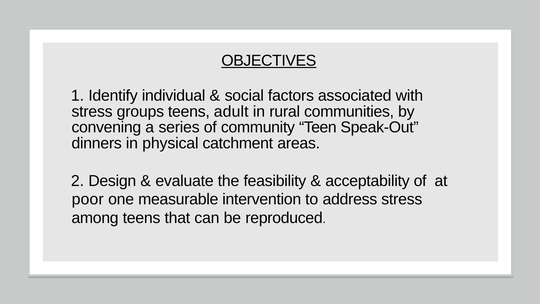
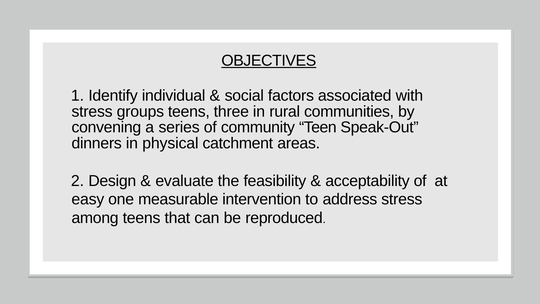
adult: adult -> three (231, 111)
poor: poor -> easy (88, 199)
